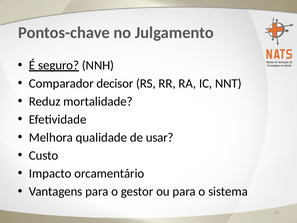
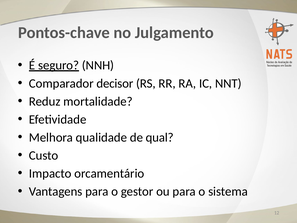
usar: usar -> qual (160, 137)
